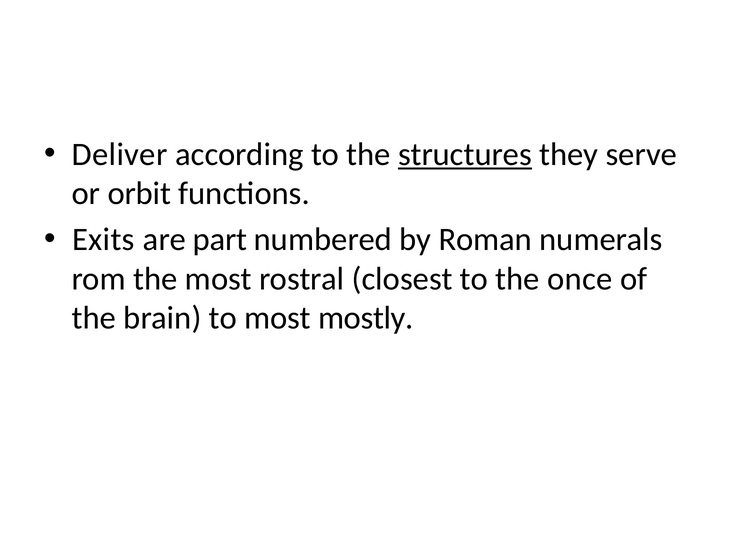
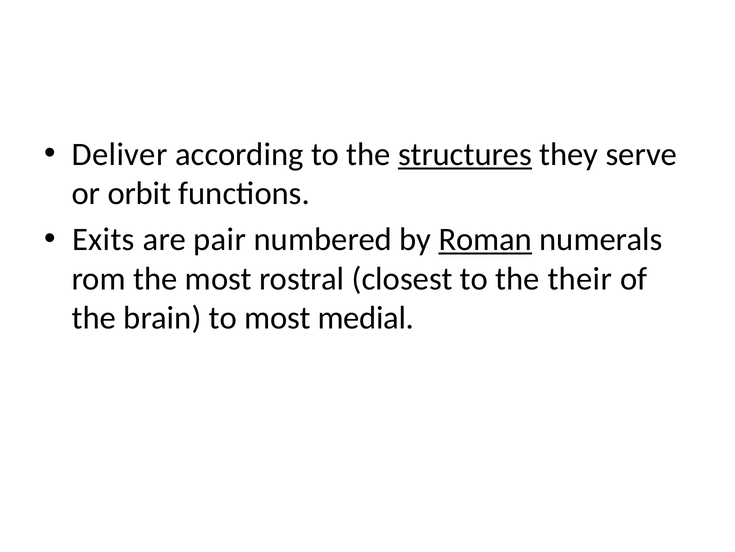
part: part -> pair (220, 239)
Roman underline: none -> present (485, 239)
once: once -> their (580, 278)
mostly: mostly -> medial (366, 318)
